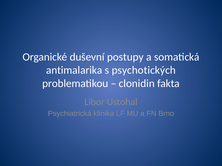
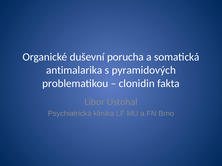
postupy: postupy -> porucha (125, 57)
psychotických: psychotických -> pyramidových (144, 70)
